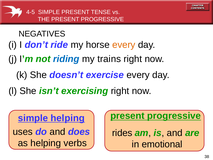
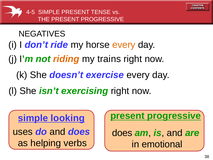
riding colour: blue -> orange (66, 59)
simple helping: helping -> looking (68, 118)
rides: rides -> does (122, 133)
